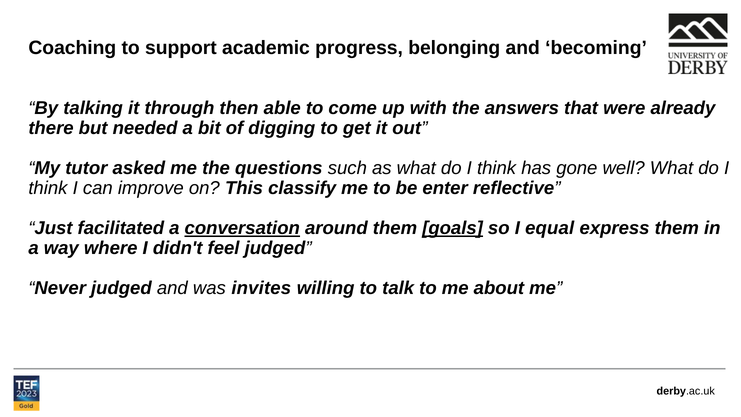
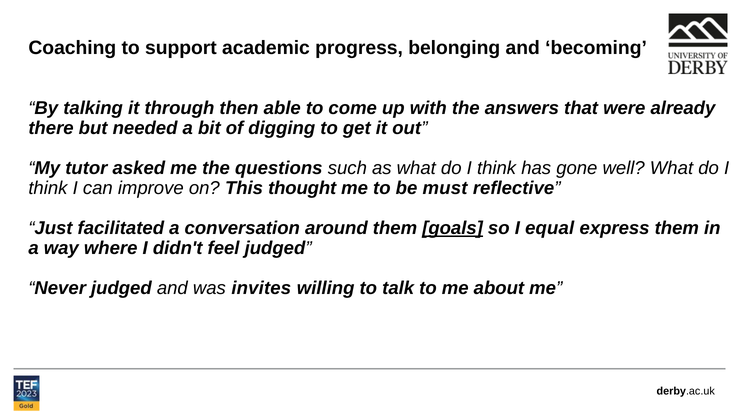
classify: classify -> thought (302, 188)
enter: enter -> must (445, 188)
conversation underline: present -> none (242, 228)
